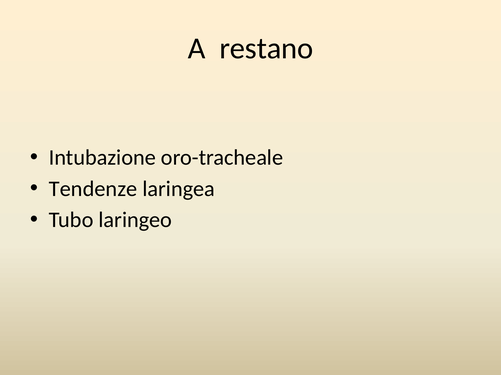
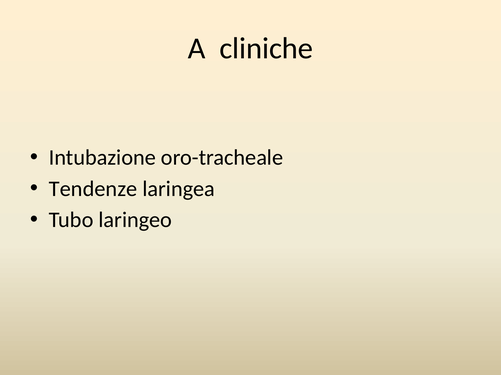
restano: restano -> cliniche (266, 48)
